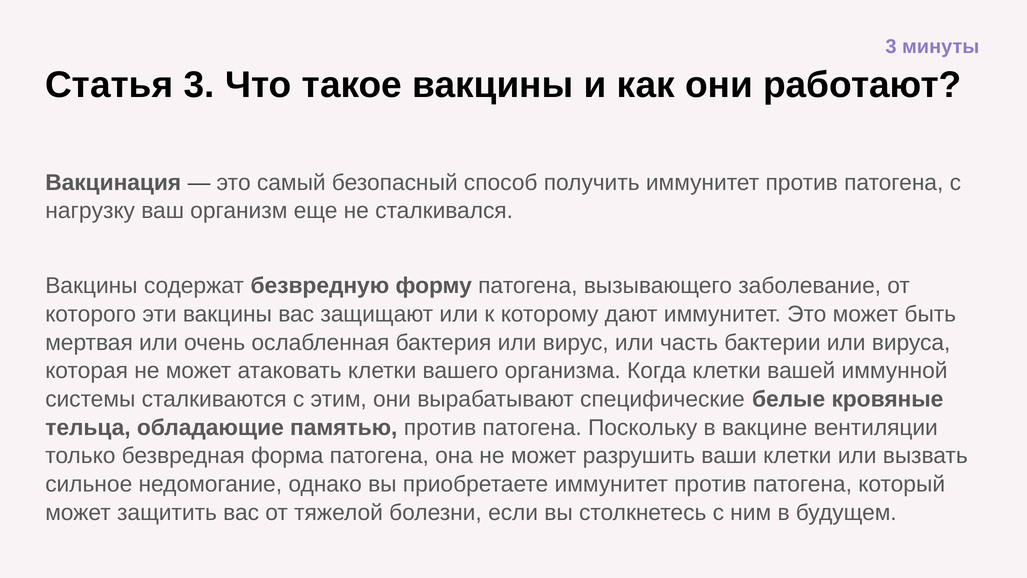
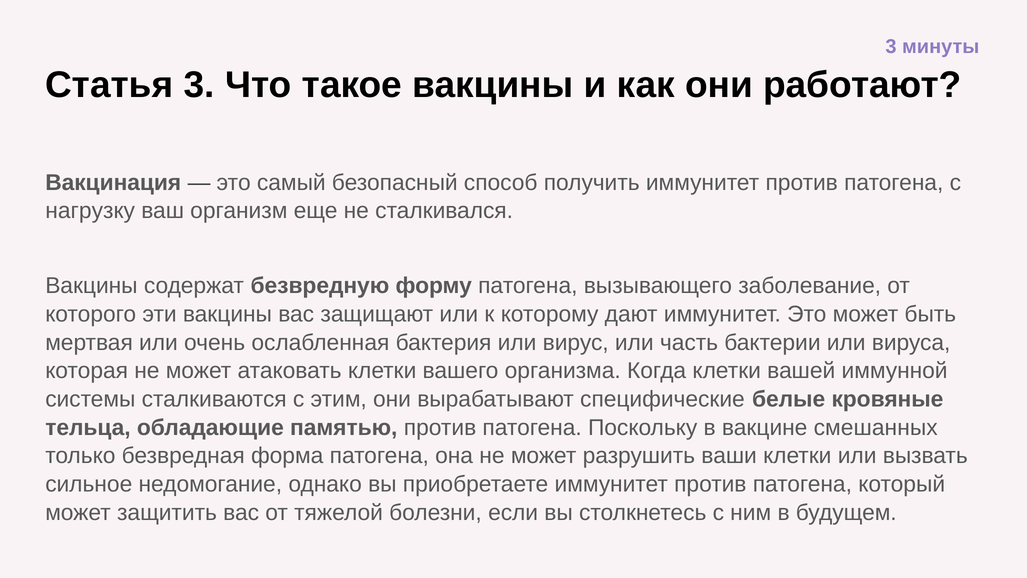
вентиляции: вентиляции -> смешанных (876, 427)
